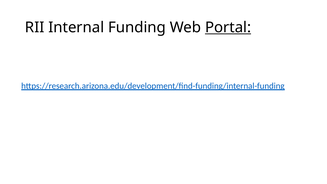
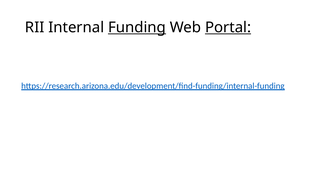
Funding underline: none -> present (137, 27)
